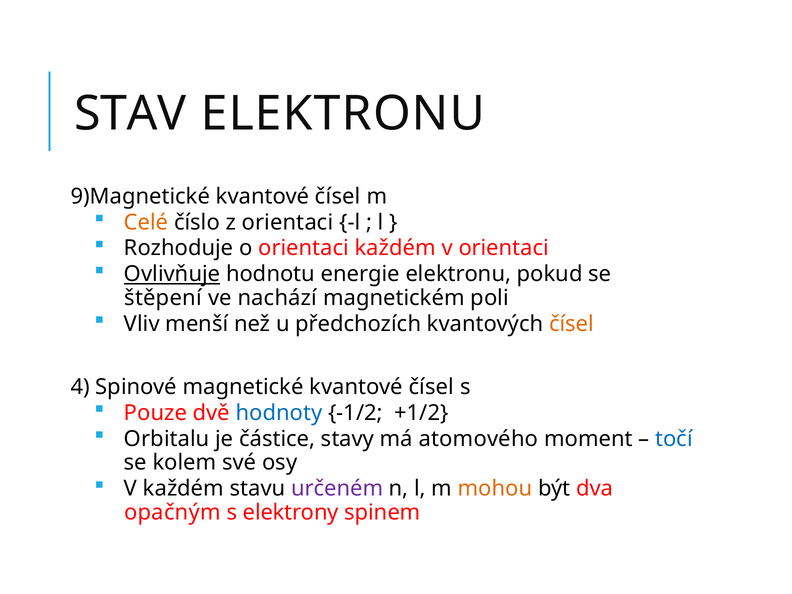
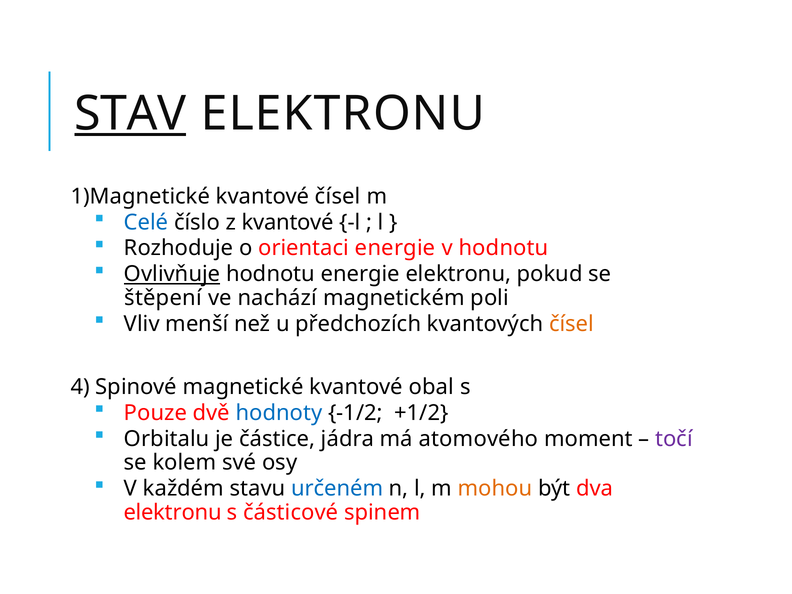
STAV underline: none -> present (130, 114)
9)Magnetické: 9)Magnetické -> 1)Magnetické (140, 196)
Celé colour: orange -> blue (146, 222)
z orientaci: orientaci -> kvantové (288, 222)
orientaci každém: každém -> energie (395, 248)
v orientaci: orientaci -> hodnotu (504, 248)
magnetické kvantové čísel: čísel -> obal (431, 387)
stavy: stavy -> jádra (348, 439)
točí colour: blue -> purple (674, 439)
určeném colour: purple -> blue (337, 489)
opačným: opačným -> elektronu (173, 512)
elektrony: elektrony -> částicové (291, 512)
